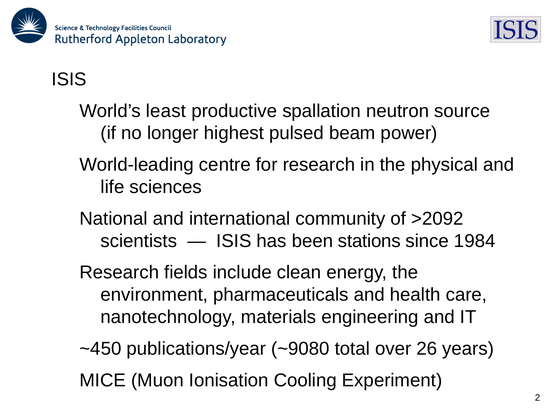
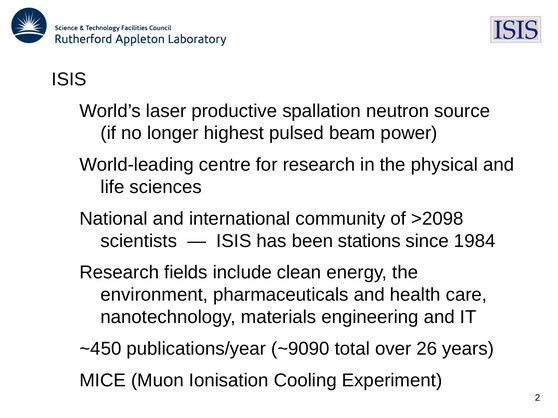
least: least -> laser (166, 111)
>2092: >2092 -> >2098 (437, 219)
~9080: ~9080 -> ~9090 (300, 349)
